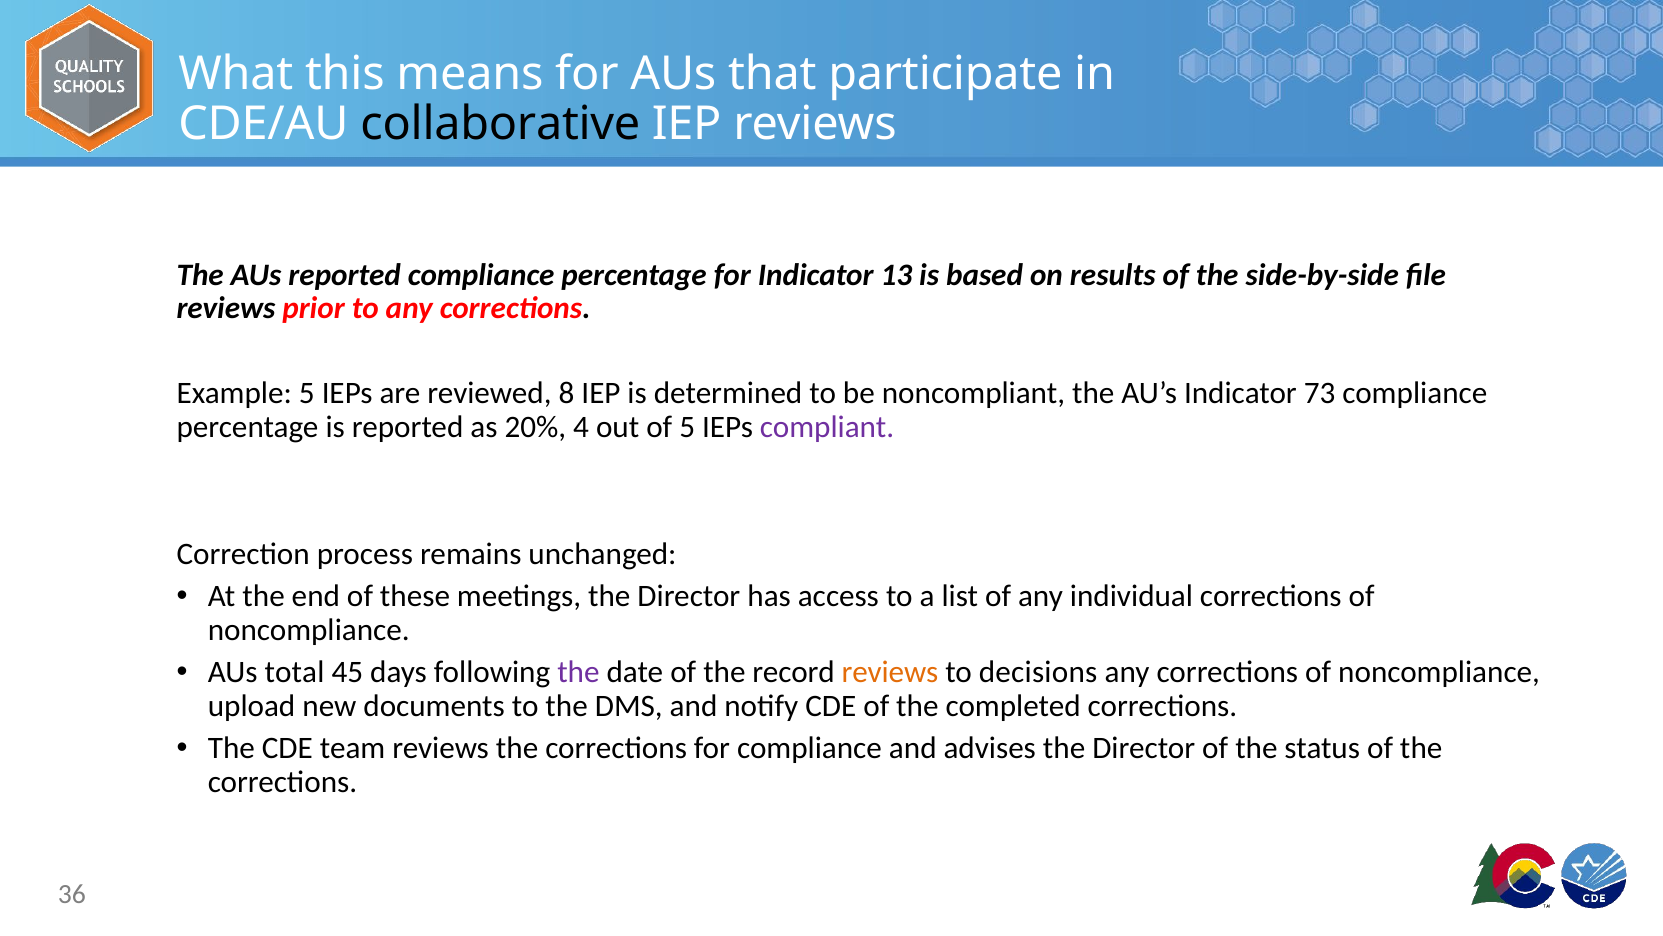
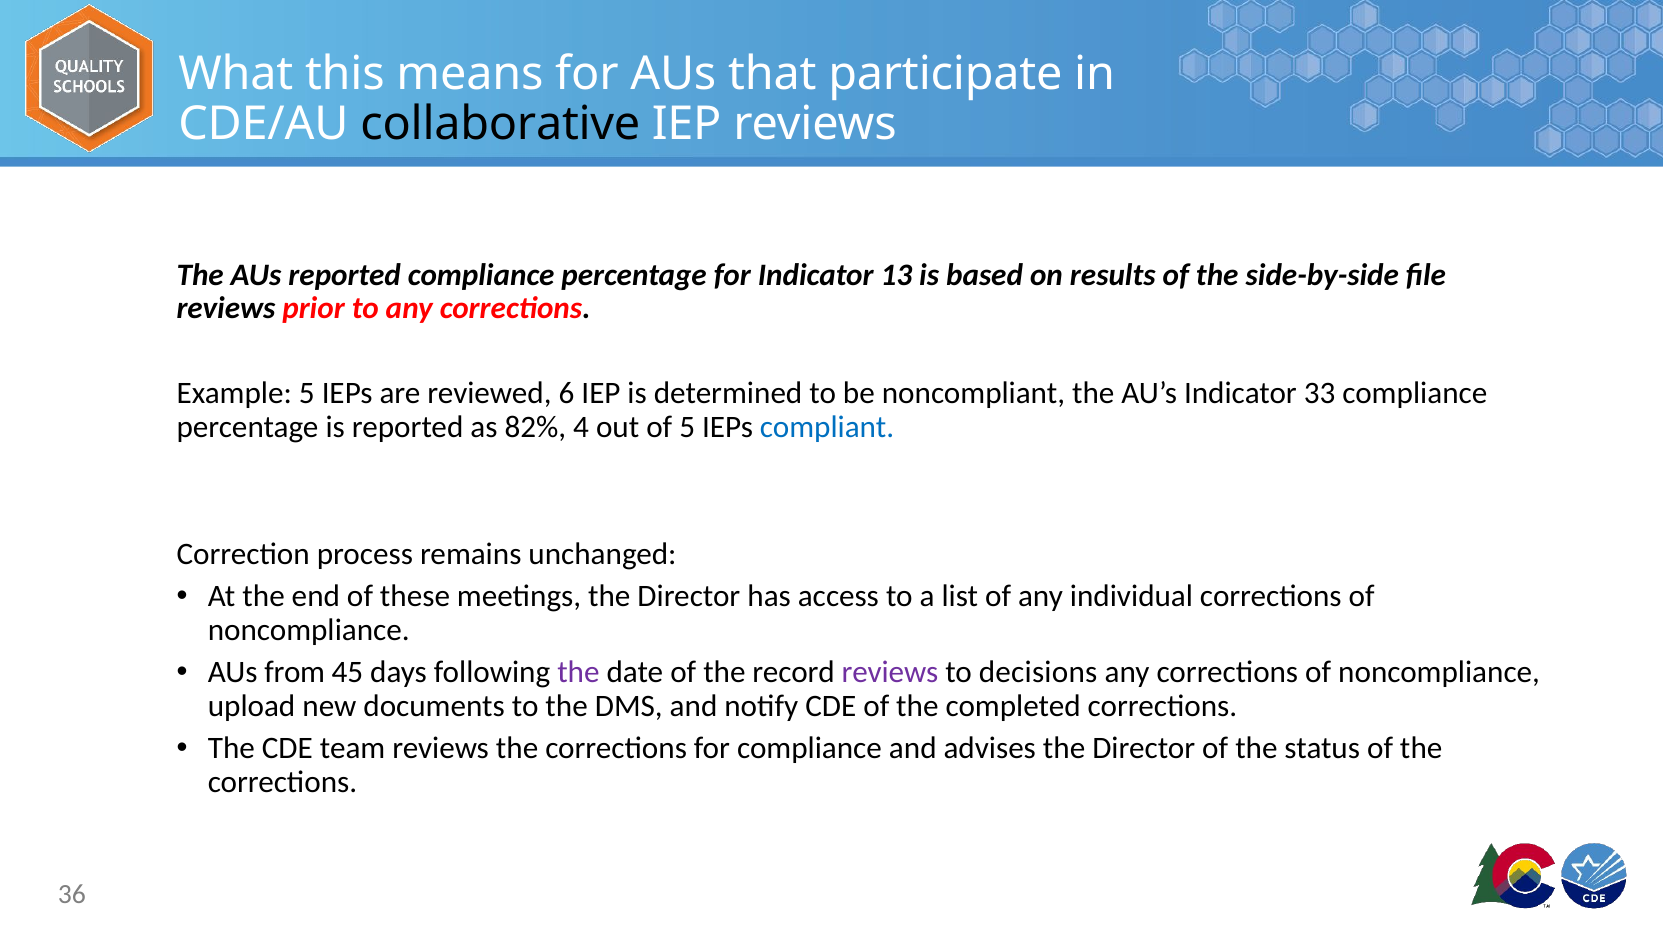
8: 8 -> 6 (566, 393)
73: 73 -> 33 (1320, 393)
20%: 20% -> 82% (535, 427)
compliant colour: purple -> blue (827, 427)
total: total -> from (295, 672)
reviews colour: orange -> purple (890, 672)
